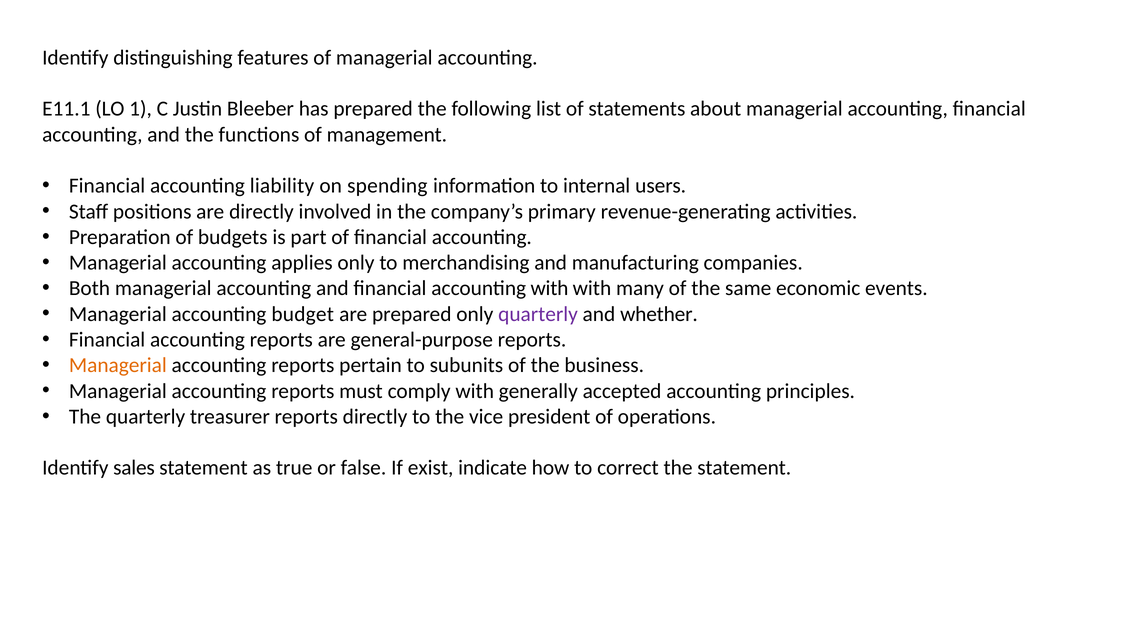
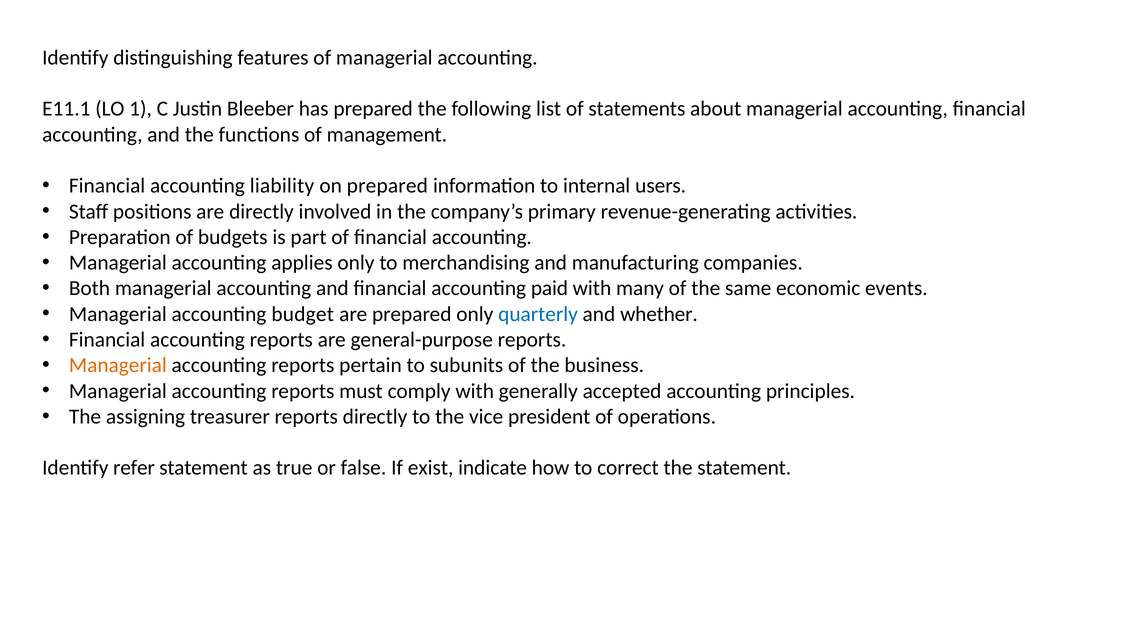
on spending: spending -> prepared (387, 186)
accounting with: with -> paid (549, 289)
quarterly colour: purple -> blue (538, 314)
The quarterly: quarterly -> assigning (146, 417)
sales: sales -> refer (134, 468)
